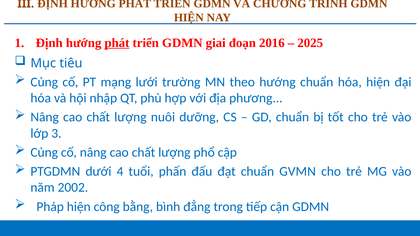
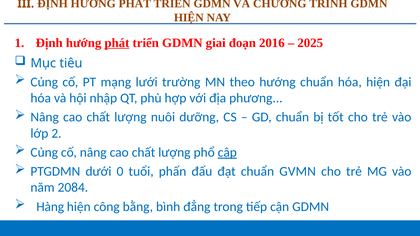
3: 3 -> 2 (56, 133)
cập underline: none -> present (227, 153)
4: 4 -> 0 (120, 172)
2002: 2002 -> 2084 (73, 188)
Pháp: Pháp -> Hàng (50, 207)
